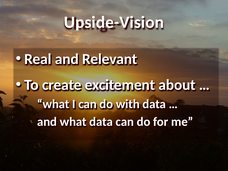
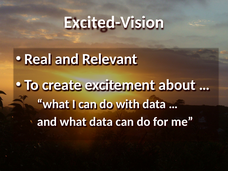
Upside-Vision: Upside-Vision -> Excited-Vision (114, 22)
